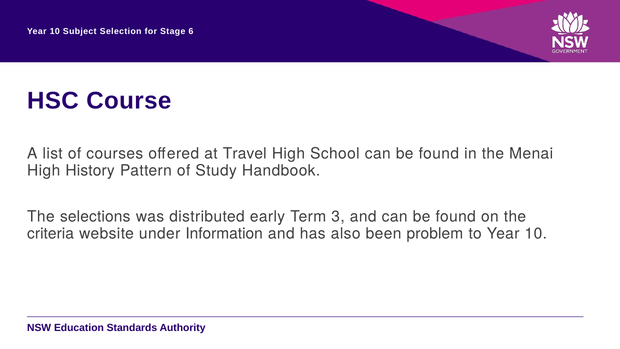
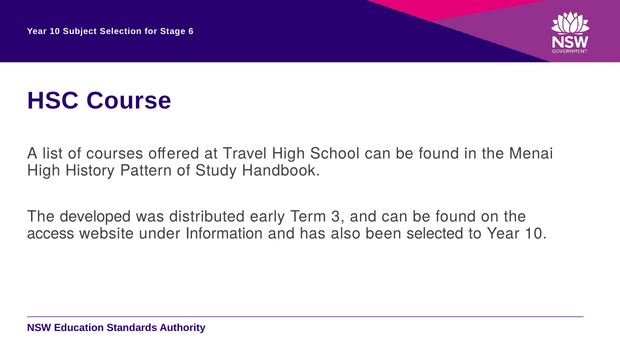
selections: selections -> developed (95, 217)
criteria: criteria -> access (51, 233)
problem: problem -> selected (435, 233)
